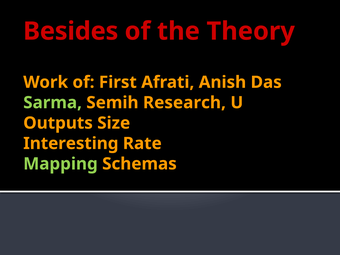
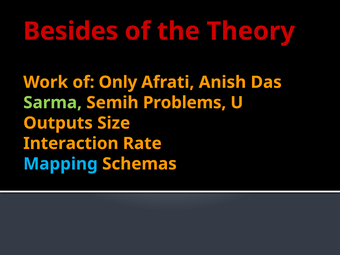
First: First -> Only (118, 82)
Research: Research -> Problems (185, 103)
Interesting: Interesting -> Interaction (71, 143)
Mapping colour: light green -> light blue (60, 164)
